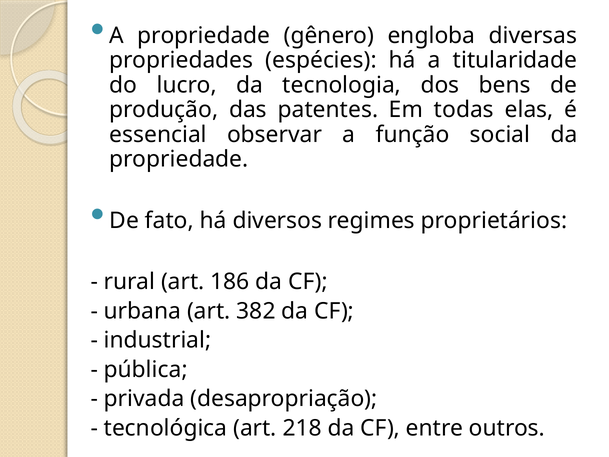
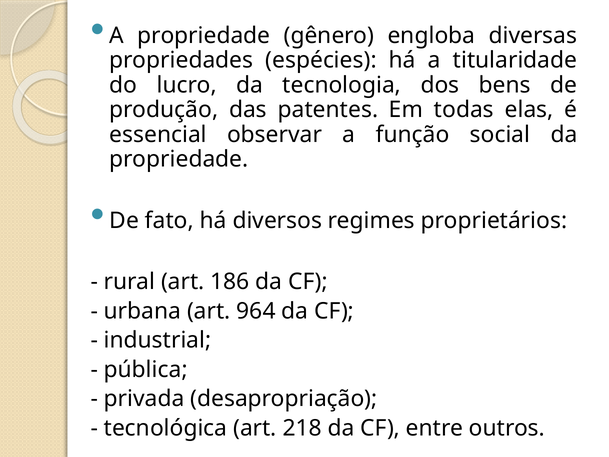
382: 382 -> 964 (256, 311)
